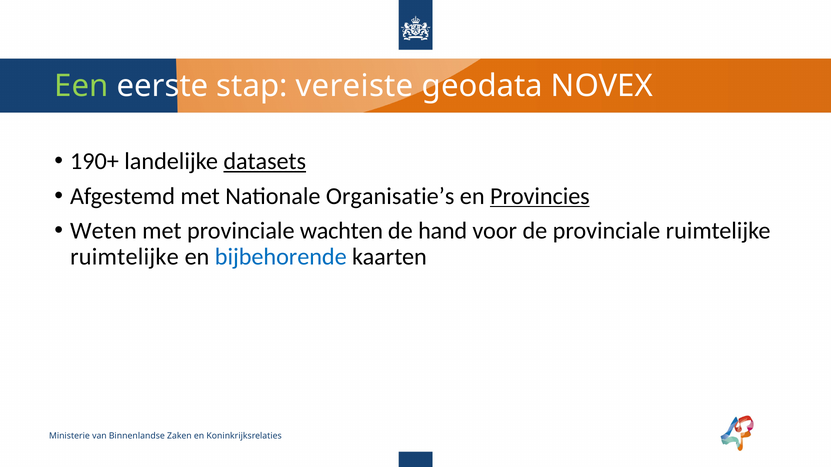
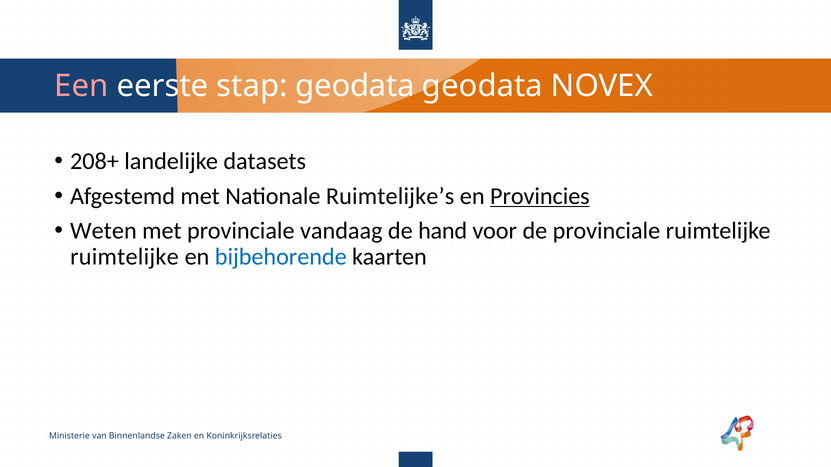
Een colour: light green -> pink (82, 86)
stap vereiste: vereiste -> geodata (355, 86)
190+: 190+ -> 208+ (94, 161)
datasets underline: present -> none (265, 161)
Organisatie’s: Organisatie’s -> Ruimtelijke’s (390, 196)
wachten: wachten -> vandaag (341, 231)
